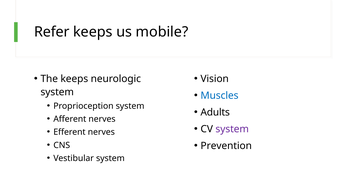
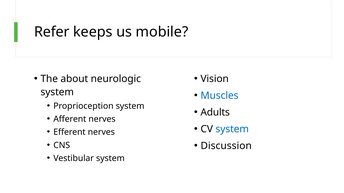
The keeps: keeps -> about (74, 79)
system colour: purple -> blue (232, 130)
Prevention: Prevention -> Discussion (226, 146)
